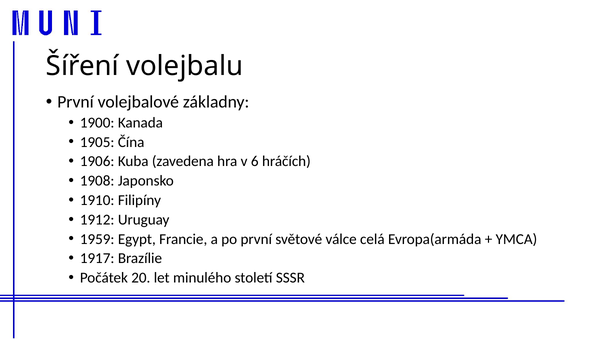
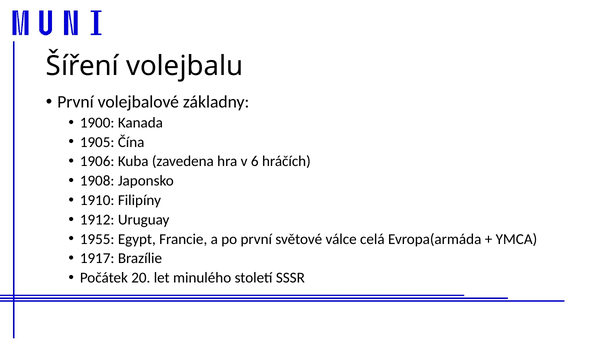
1959: 1959 -> 1955 (97, 239)
